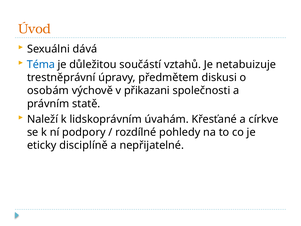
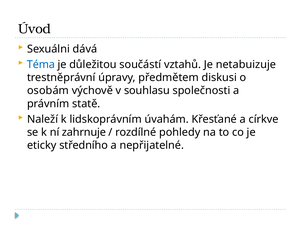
Úvod colour: orange -> black (35, 29)
přikazani: přikazani -> souhlasu (147, 91)
podpory: podpory -> zahrnuje (84, 132)
disciplíně: disciplíně -> středního (84, 145)
